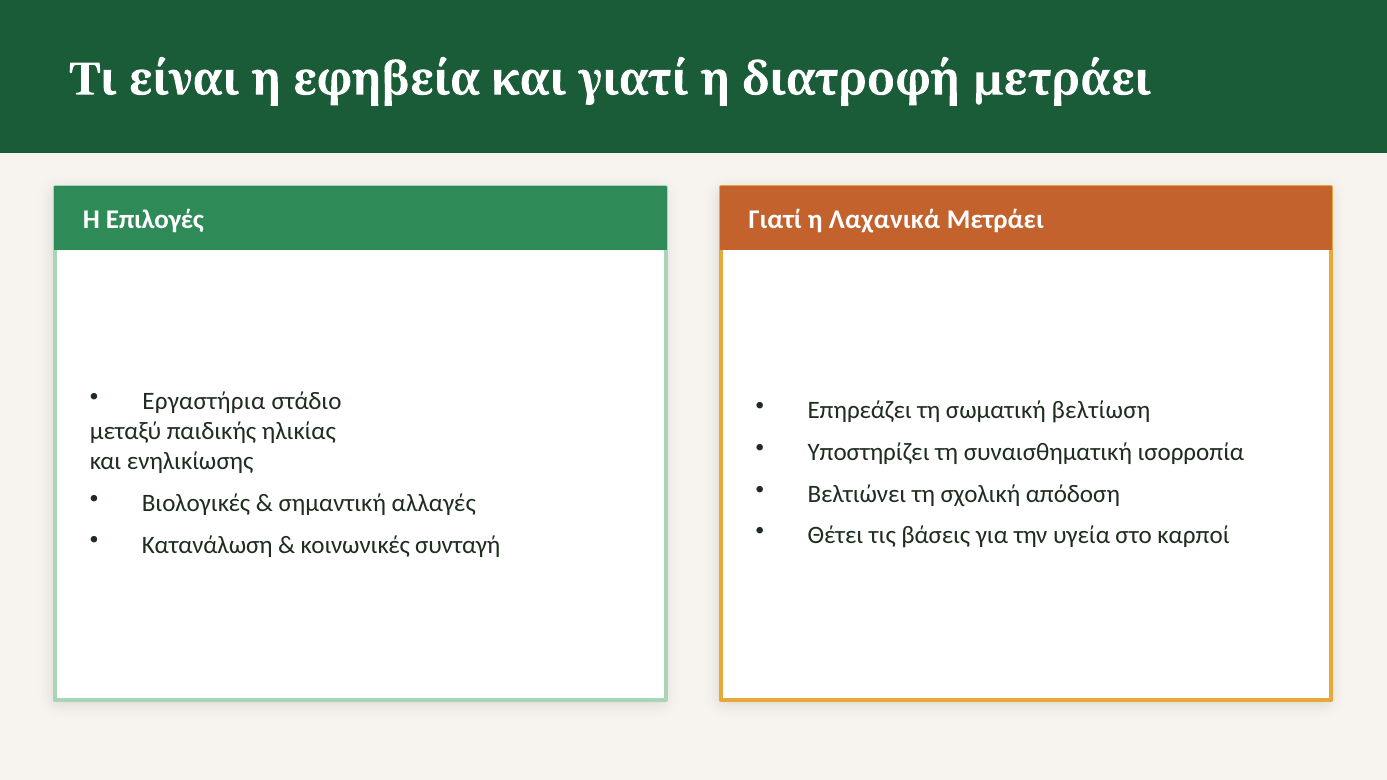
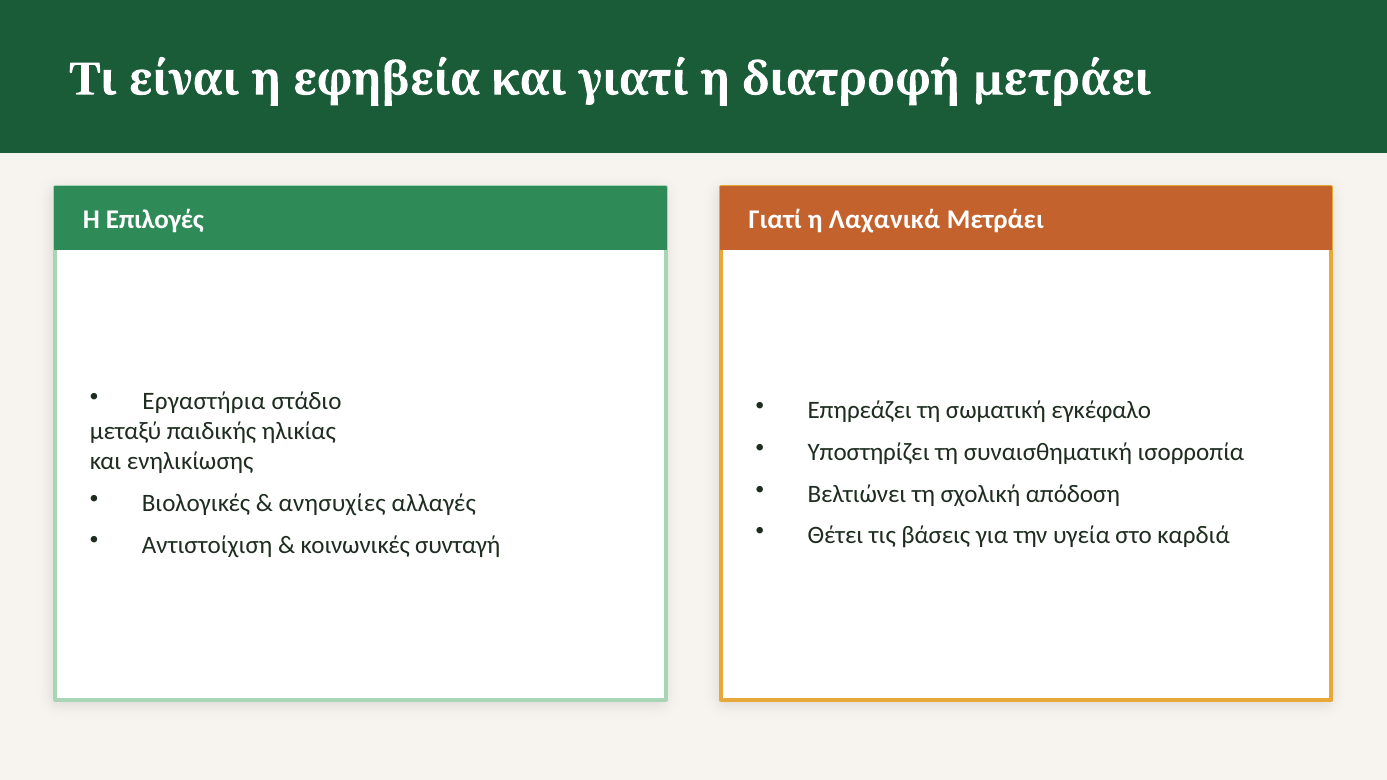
βελτίωση: βελτίωση -> εγκέφαλο (1101, 411)
σημαντική: σημαντική -> ανησυχίες (332, 503)
καρποί: καρποί -> καρδιά (1194, 536)
Κατανάλωση: Κατανάλωση -> Αντιστοίχιση (207, 545)
